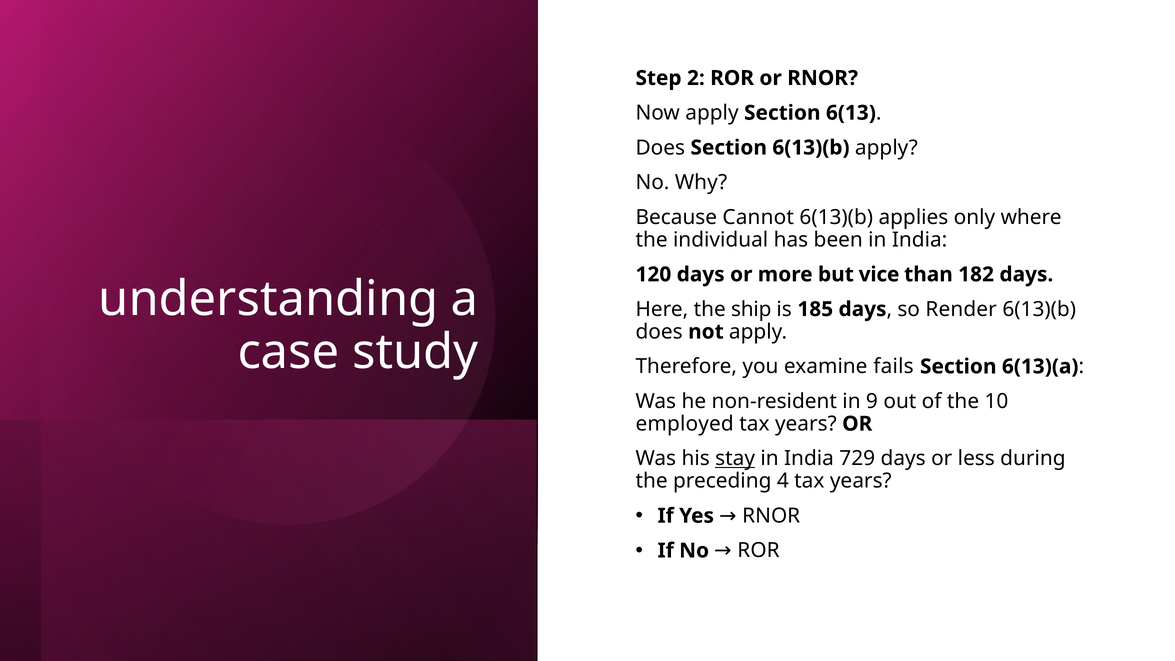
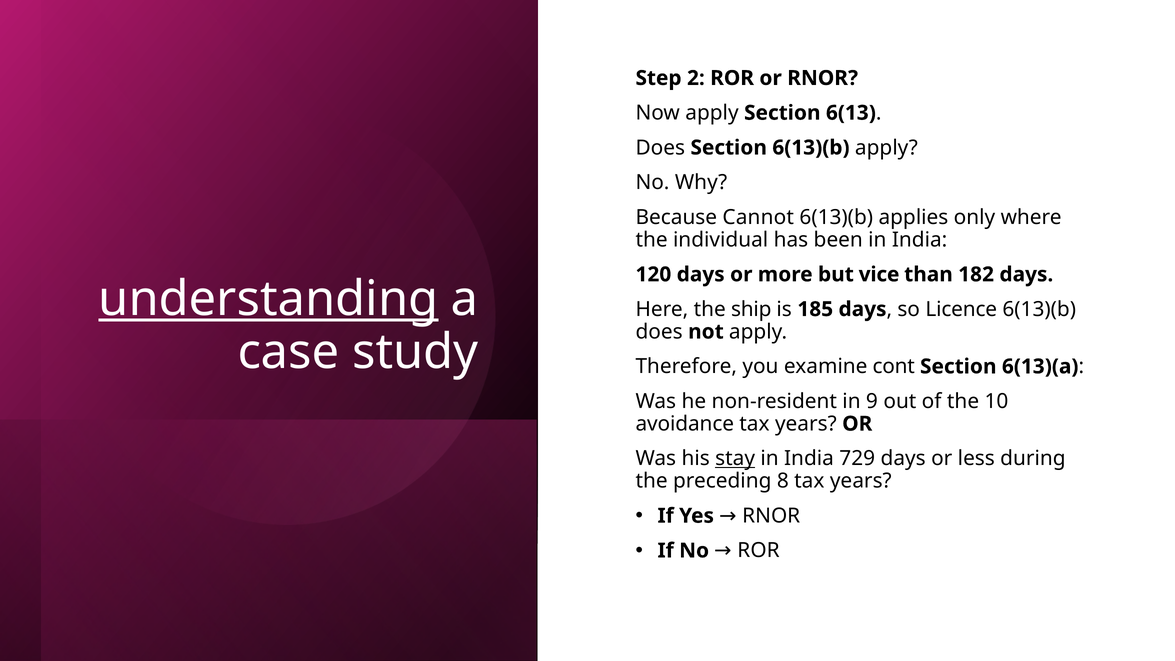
understanding underline: none -> present (268, 299)
Render: Render -> Licence (961, 309)
fails: fails -> cont (894, 366)
employed: employed -> avoidance (685, 424)
4: 4 -> 8 (783, 481)
